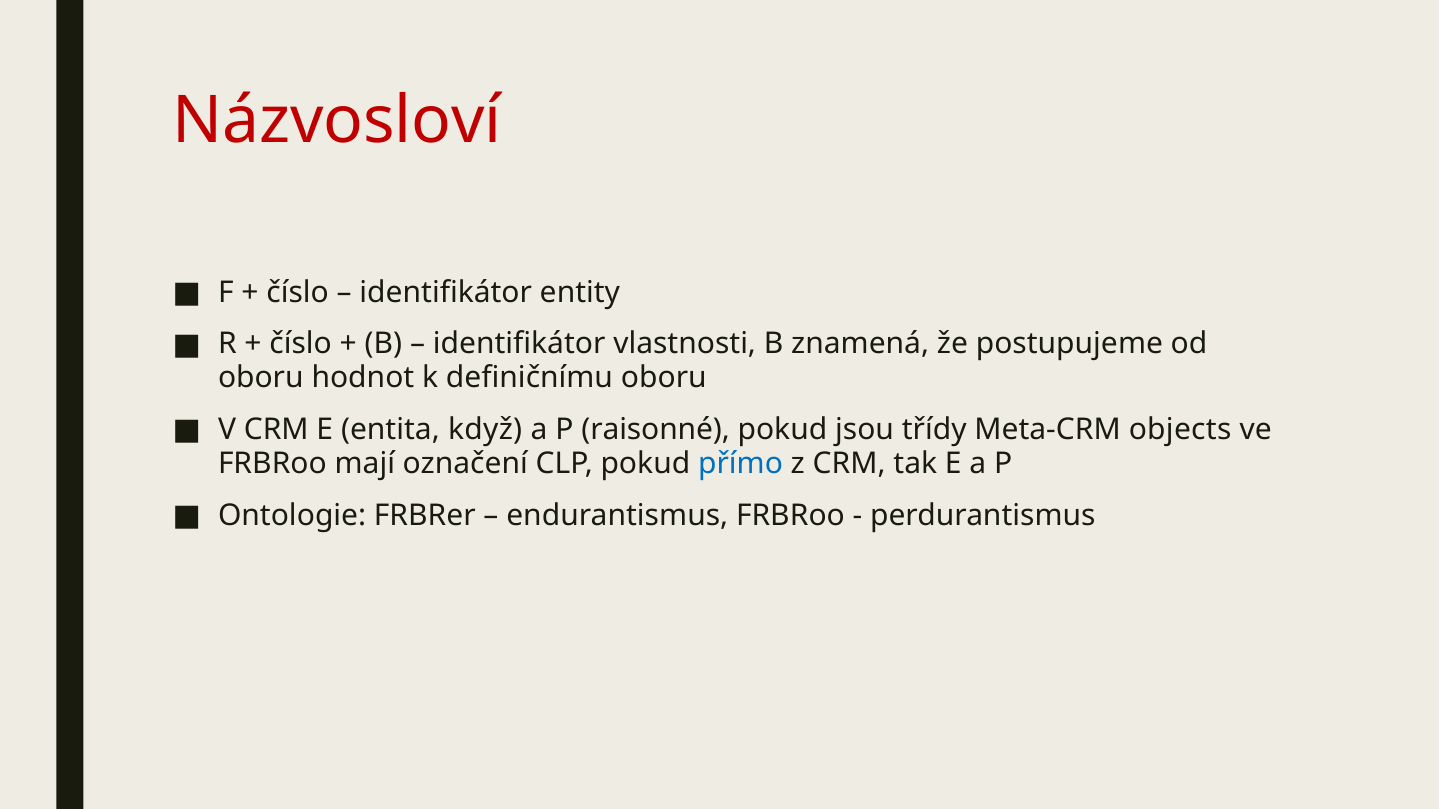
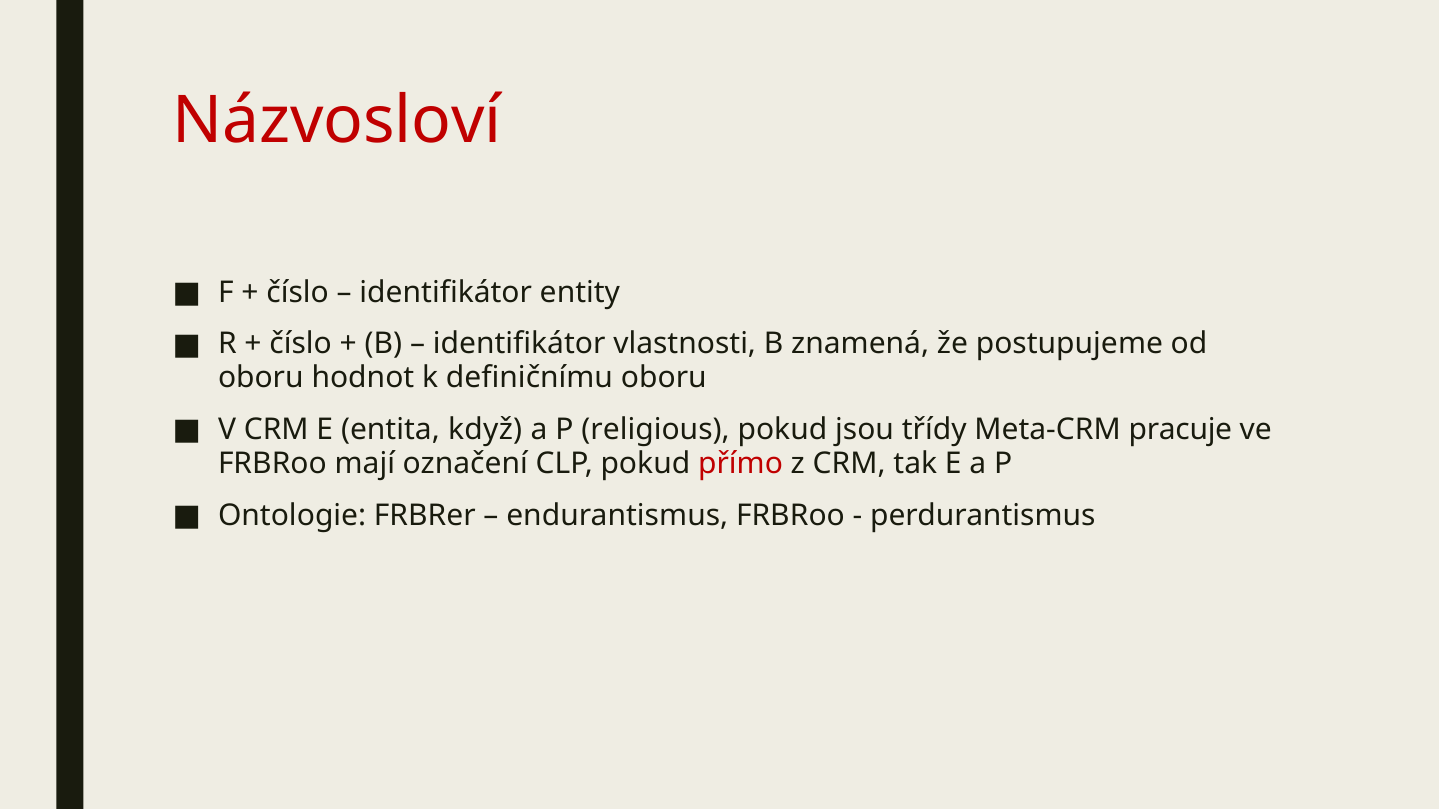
raisonné: raisonné -> religious (656, 430)
objects: objects -> pracuje (1180, 430)
přímo colour: blue -> red (741, 464)
